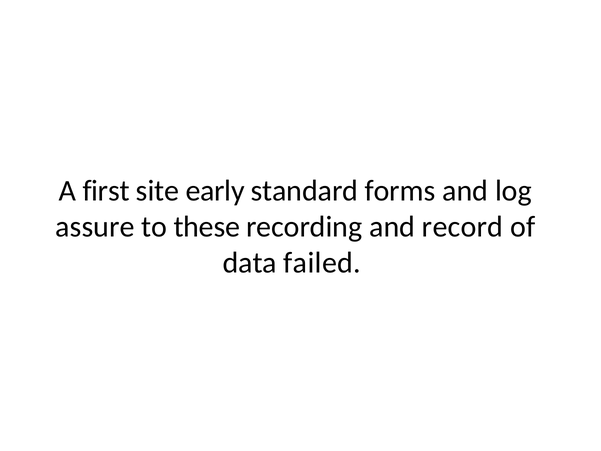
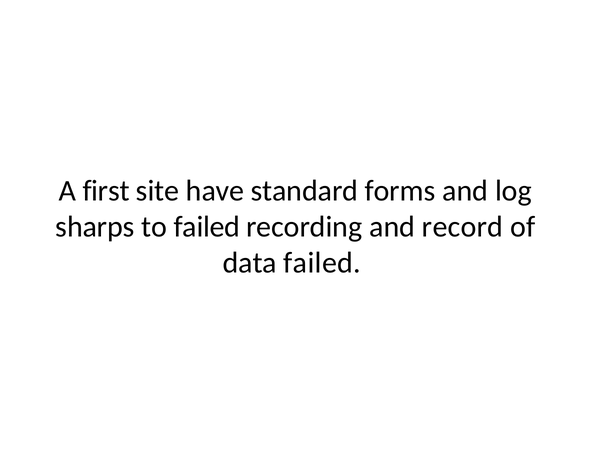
early: early -> have (215, 191)
assure: assure -> sharps (95, 227)
to these: these -> failed (207, 227)
